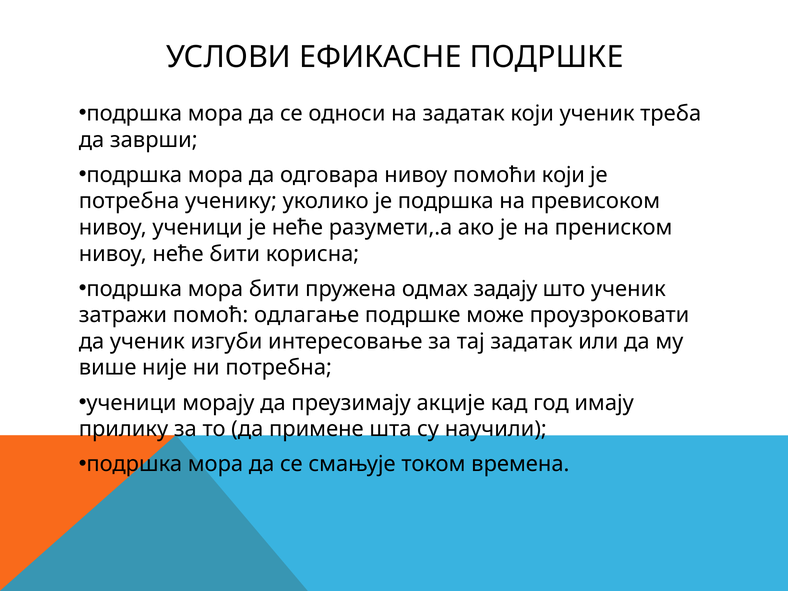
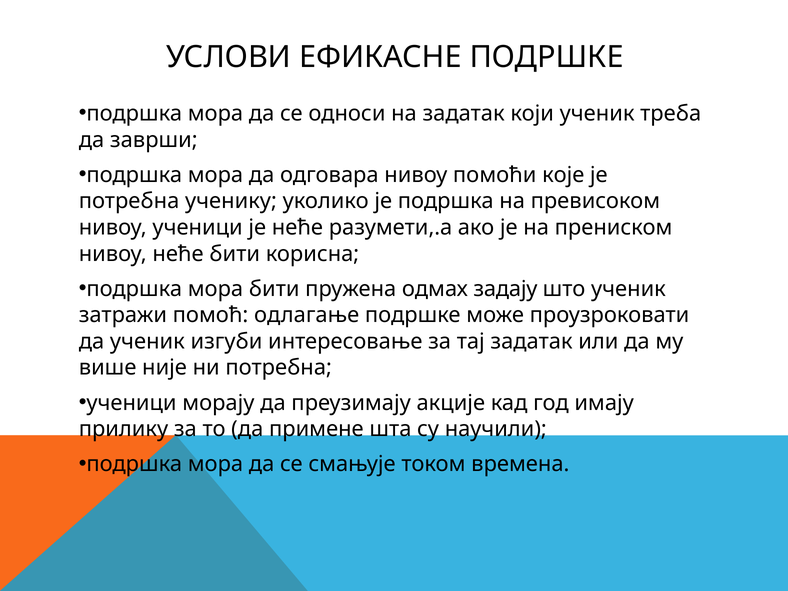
помоћи који: који -> које (563, 175)
